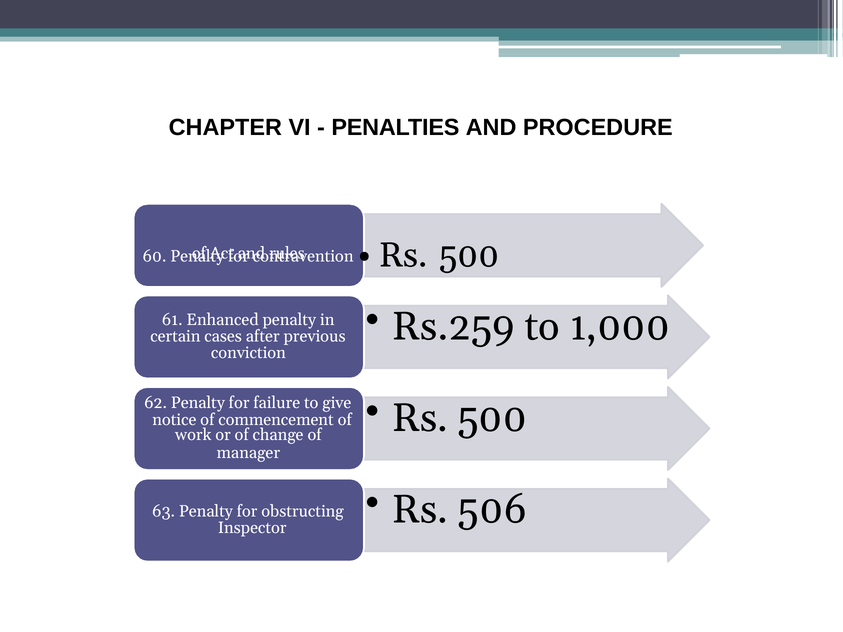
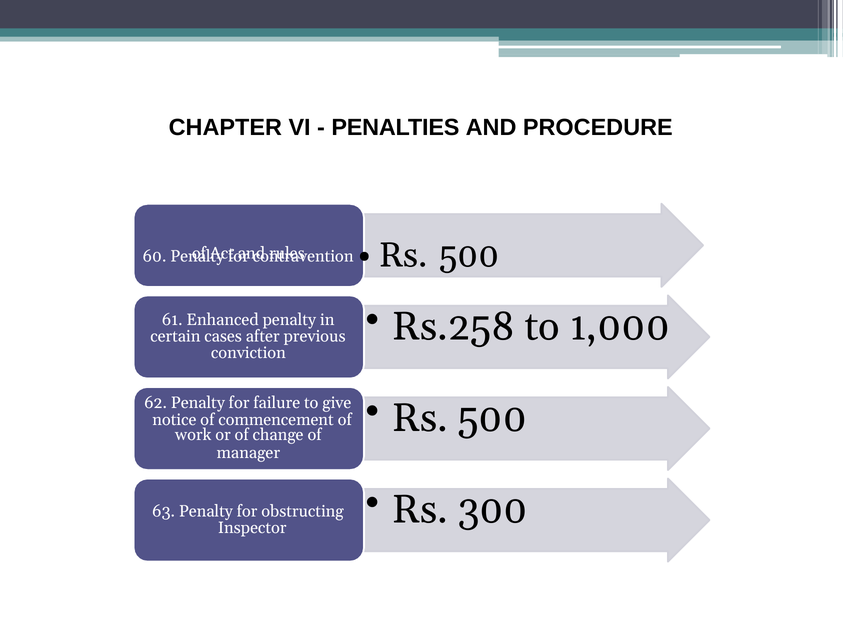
Rs.259: Rs.259 -> Rs.258 (454, 327)
506: 506 -> 300 (493, 510)
